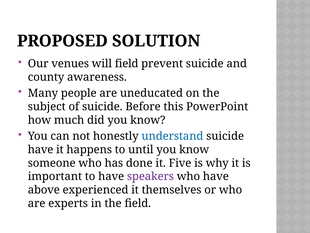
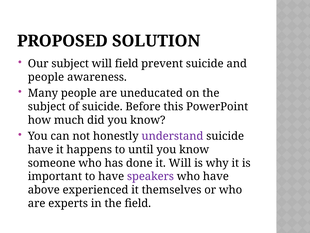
Our venues: venues -> subject (70, 64)
county: county -> people (46, 77)
understand colour: blue -> purple (172, 136)
it Five: Five -> Will (180, 163)
